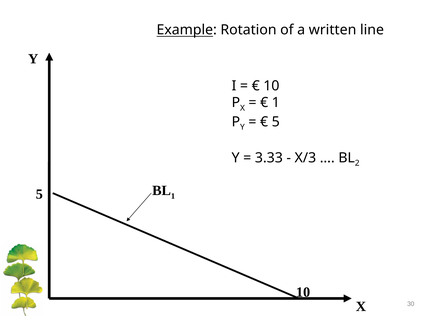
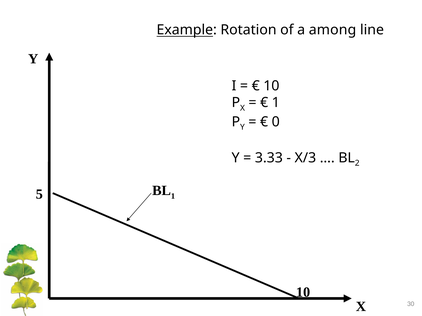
written: written -> among (333, 30)
5: 5 -> 0 (276, 122)
